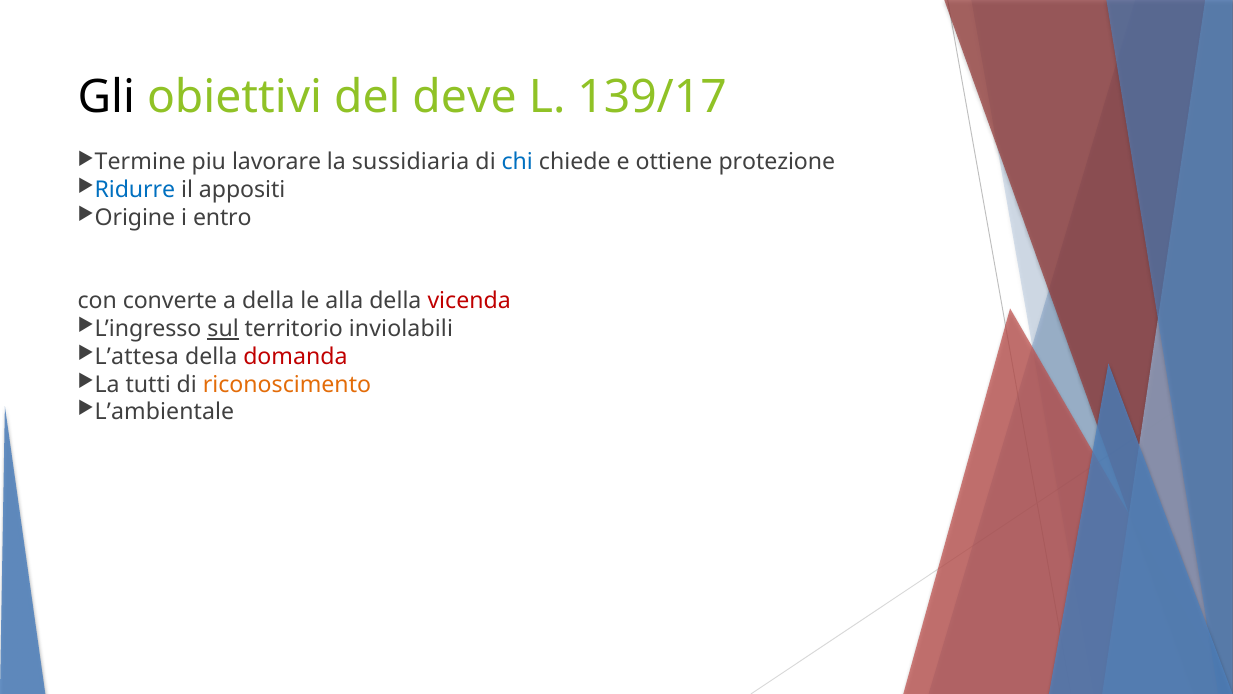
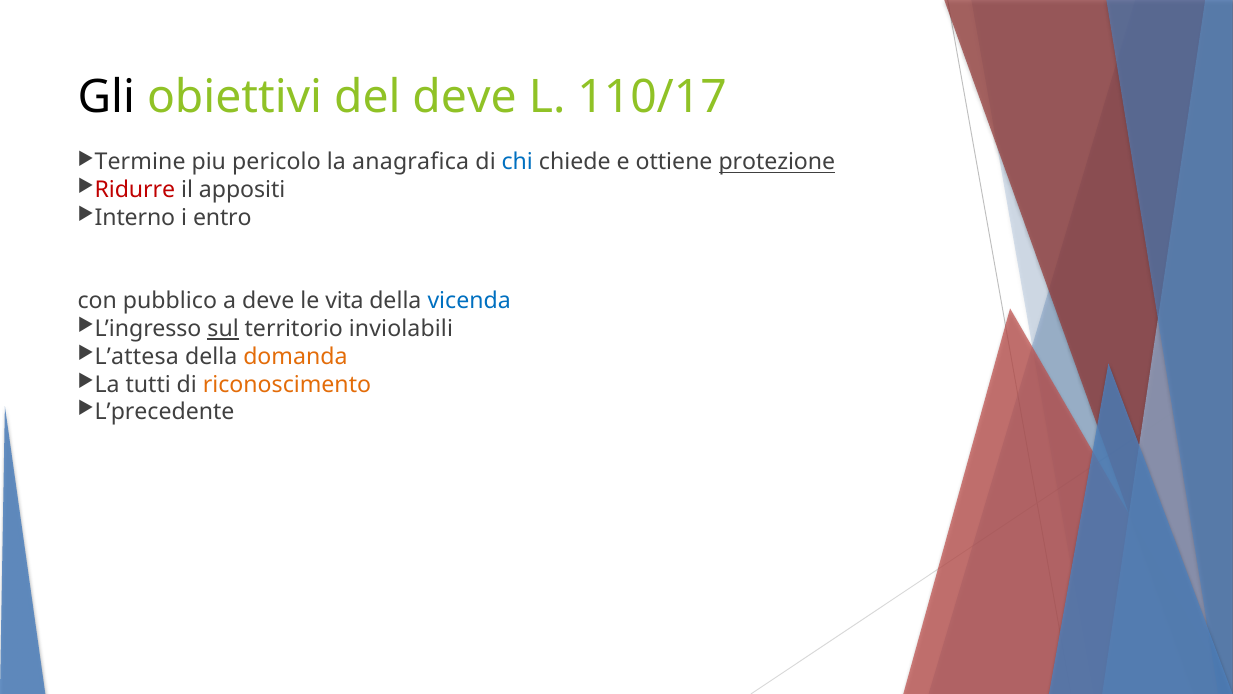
139/17: 139/17 -> 110/17 (652, 97)
lavorare: lavorare -> pericolo (276, 162)
sussidiaria: sussidiaria -> anagrafica (411, 162)
protezione underline: none -> present (777, 162)
Ridurre colour: blue -> red (135, 190)
Origine: Origine -> Interno (135, 218)
converte: converte -> pubblico (170, 301)
a della: della -> deve (268, 301)
alla: alla -> vita (344, 301)
vicenda colour: red -> blue (469, 301)
domanda colour: red -> orange (295, 356)
L’ambientale: L’ambientale -> L’precedente (165, 412)
